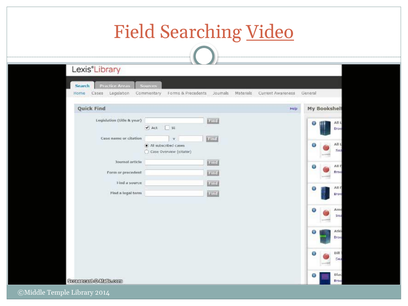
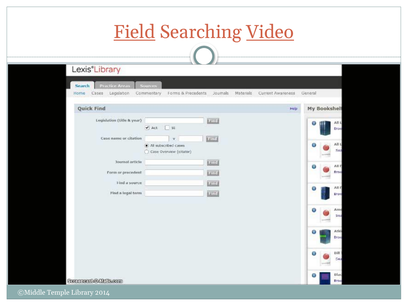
Field underline: none -> present (134, 32)
